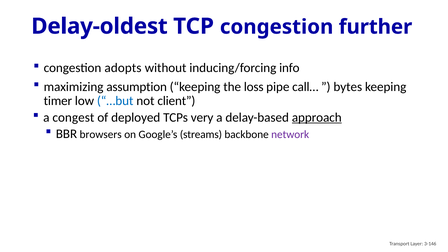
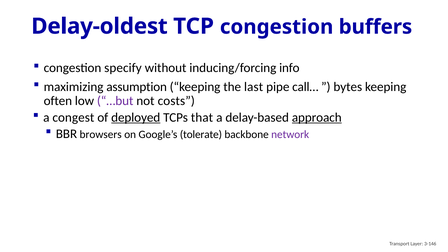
further: further -> buffers (375, 27)
adopts: adopts -> specify (123, 68)
loss: loss -> last (254, 87)
timer: timer -> often (58, 101)
…but colour: blue -> purple (115, 101)
client: client -> costs (176, 101)
deployed underline: none -> present (136, 117)
very: very -> that (202, 117)
streams: streams -> tolerate (201, 134)
